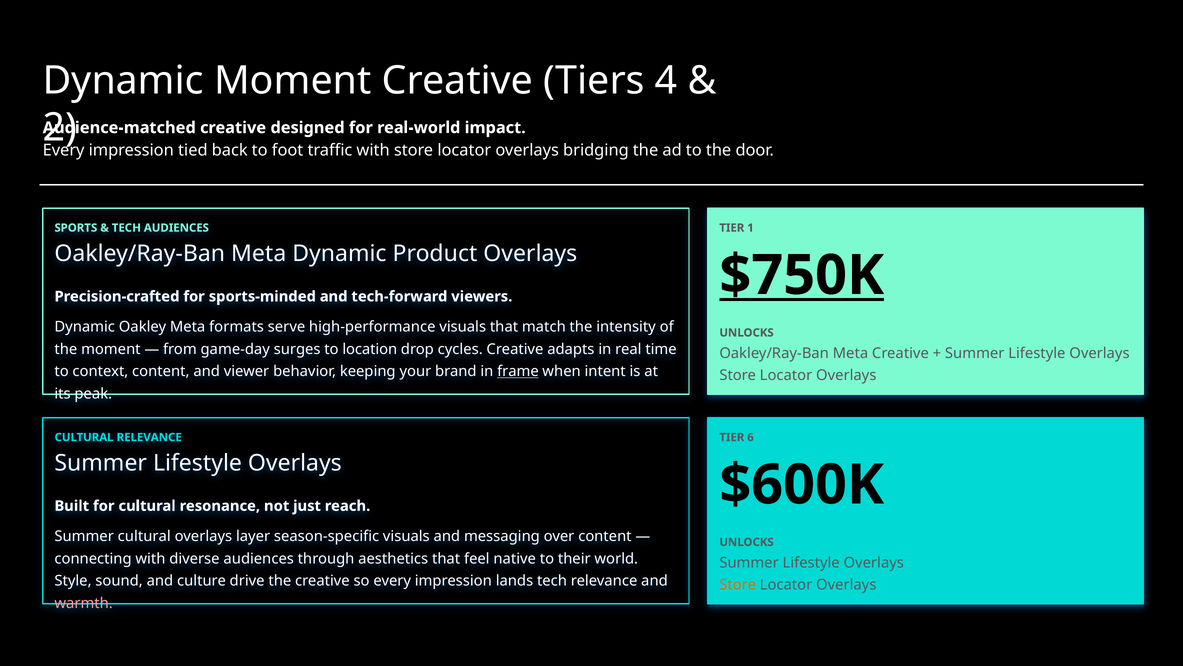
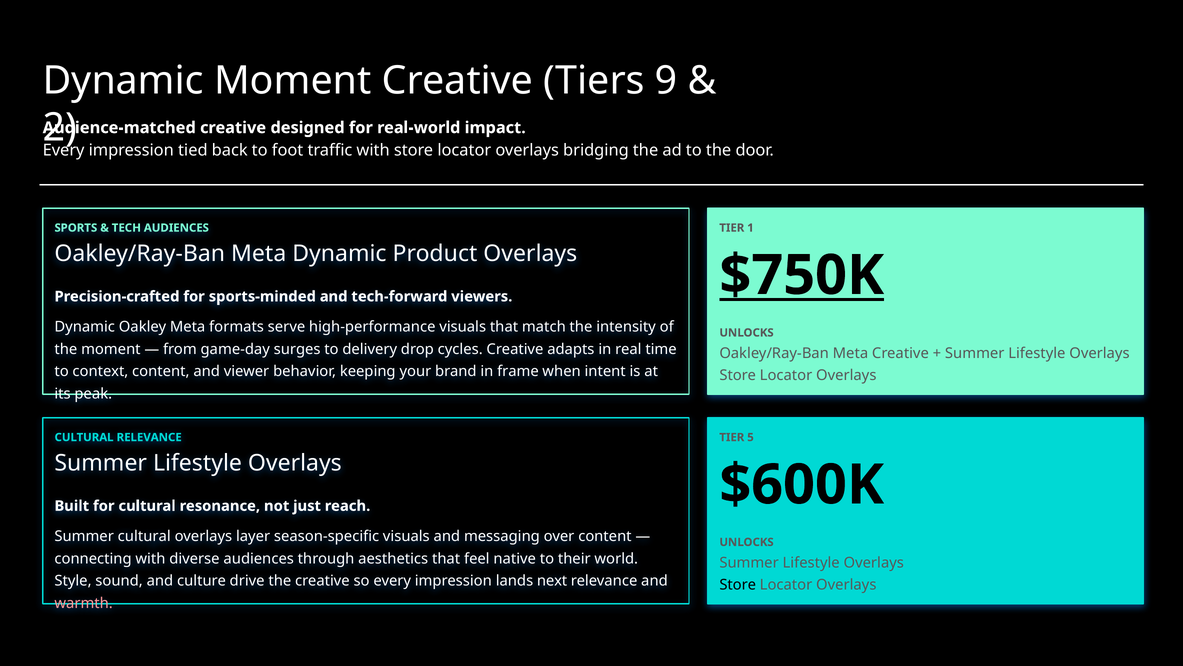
4: 4 -> 9 (666, 81)
location: location -> delivery (370, 349)
frame underline: present -> none (518, 371)
6: 6 -> 5 (750, 437)
lands tech: tech -> next (552, 580)
Store colour: orange -> black (738, 584)
